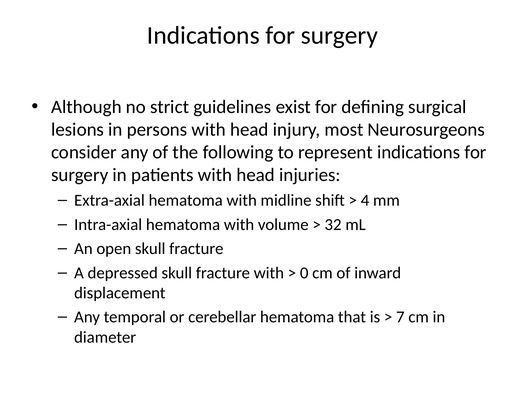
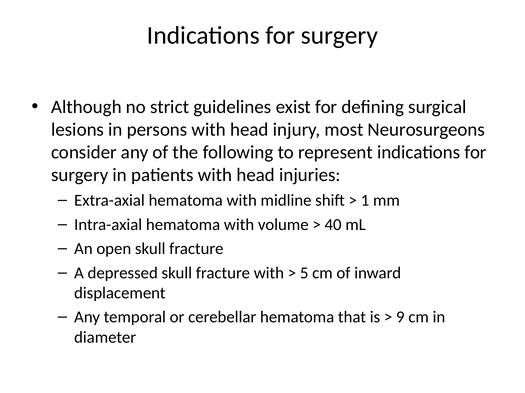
4: 4 -> 1 (365, 201)
32: 32 -> 40 (333, 225)
0: 0 -> 5 (304, 273)
7: 7 -> 9 (400, 318)
